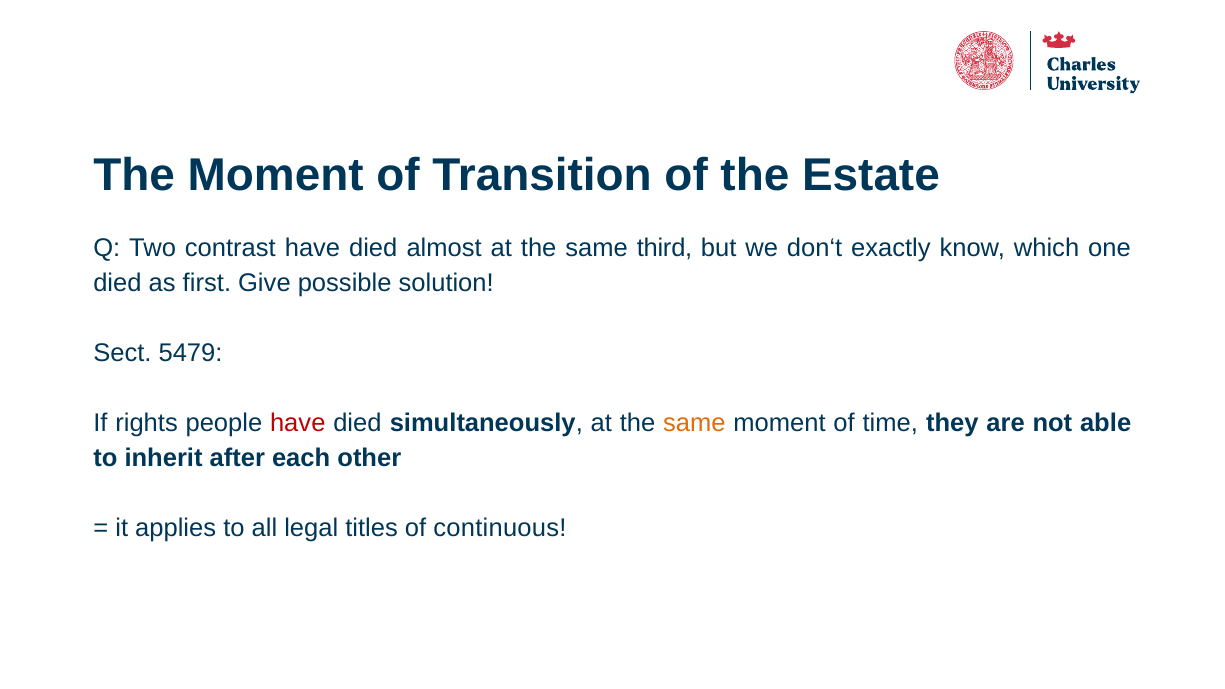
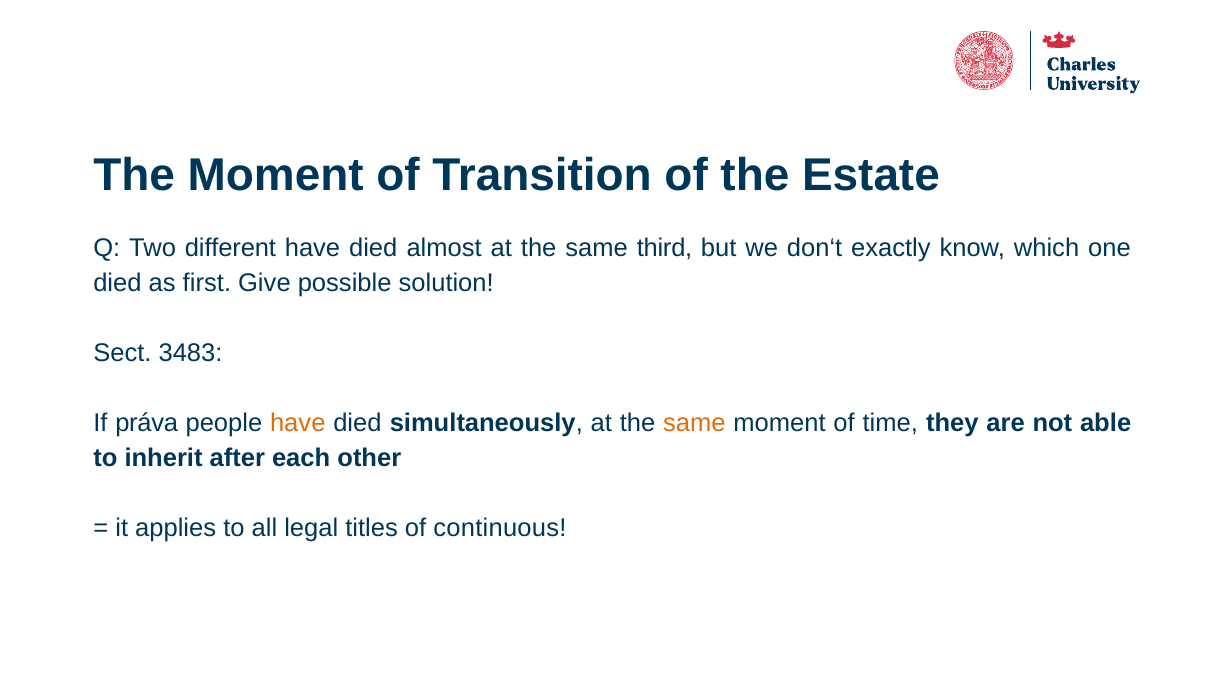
contrast: contrast -> different (230, 248)
5479: 5479 -> 3483 (191, 353)
rights: rights -> práva (147, 423)
have colour: red -> orange (298, 423)
